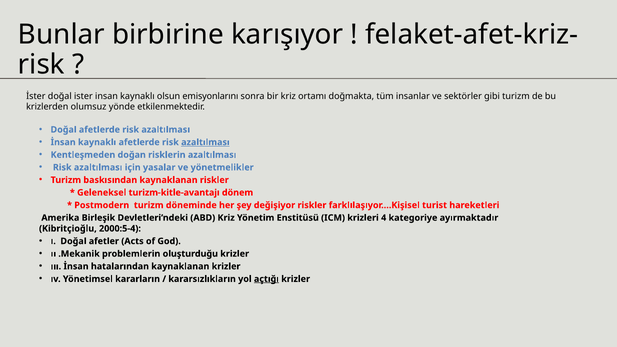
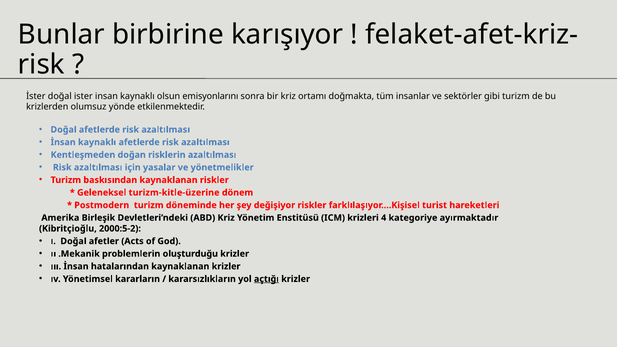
azaltılması underline: present -> none (205, 142)
turizm-kitle-avantajı: turizm-kitle-avantajı -> turizm-kitle-üzerine (174, 193)
2000:5-4: 2000:5-4 -> 2000:5-2 (120, 229)
